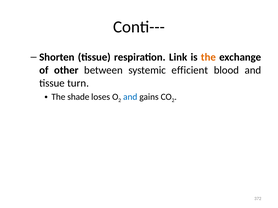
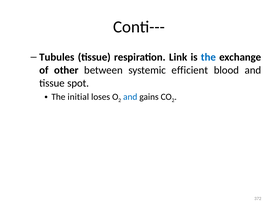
Shorten: Shorten -> Tubules (57, 57)
the colour: orange -> blue (208, 57)
turn: turn -> spot (78, 83)
shade: shade -> initial (78, 97)
